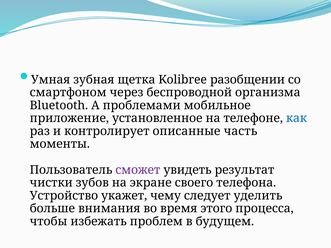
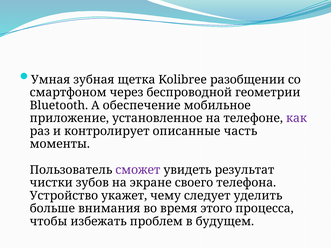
организма: организма -> геометрии (268, 93)
проблемами: проблемами -> обеспечение (142, 105)
как colour: blue -> purple (297, 118)
